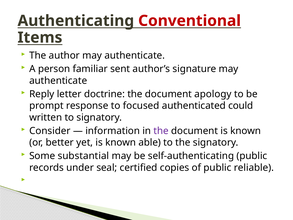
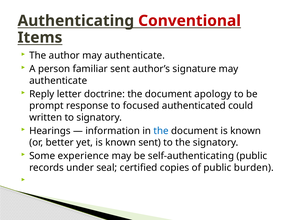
Consider: Consider -> Hearings (50, 131)
the colour: purple -> blue (161, 131)
known able: able -> sent (150, 142)
substantial: substantial -> experience (83, 156)
reliable: reliable -> burden (254, 167)
